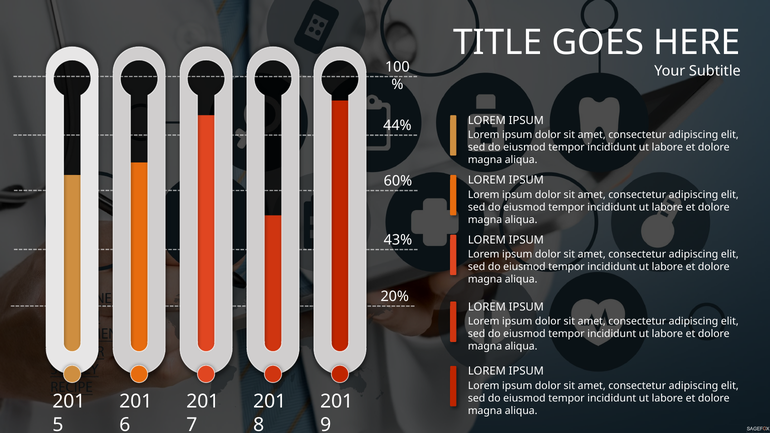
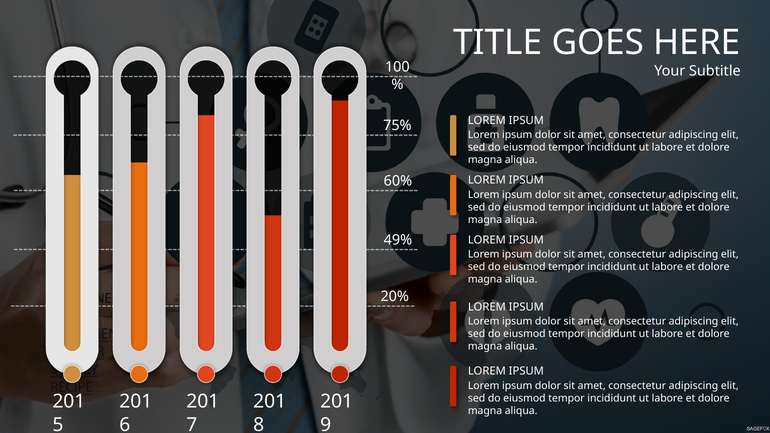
44%: 44% -> 75% (397, 126)
43%: 43% -> 49% (398, 240)
